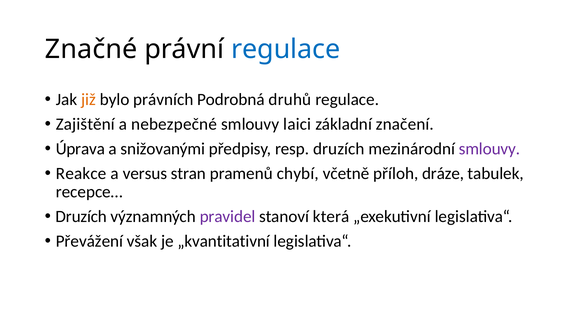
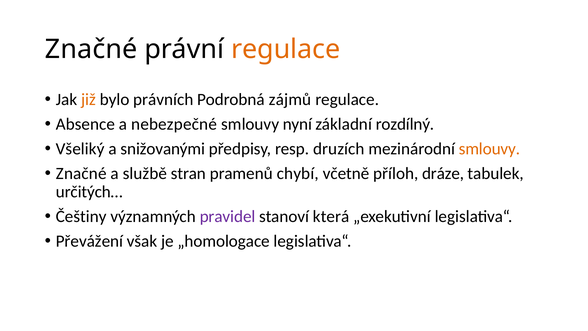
regulace colour: blue -> orange (286, 49)
druhů: druhů -> zájmů (290, 99)
Zajištění: Zajištění -> Absence (85, 124)
laici: laici -> nyní (297, 124)
značení: značení -> rozdílný (405, 124)
Úprava: Úprava -> Všeliký (80, 149)
smlouvy colour: purple -> orange (489, 149)
Reakce: Reakce -> Značné (81, 173)
versus: versus -> službě (145, 173)
recepce…: recepce… -> určitých… (89, 192)
Druzích: Druzích -> Češtiny (81, 216)
„kvantitativní: „kvantitativní -> „homologace (224, 241)
